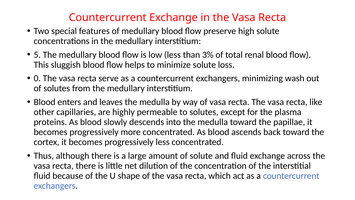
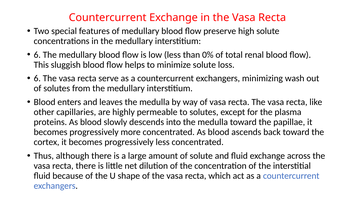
5: 5 -> 6 (37, 55)
3%: 3% -> 0% (208, 55)
0: 0 -> 6 (37, 78)
